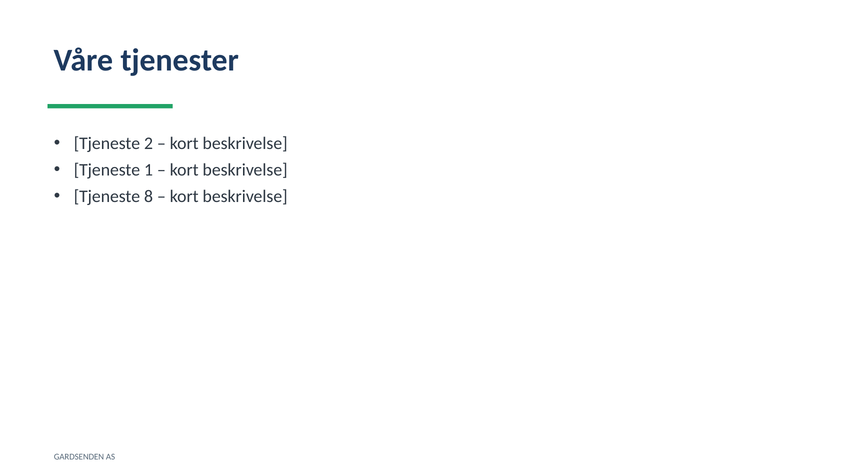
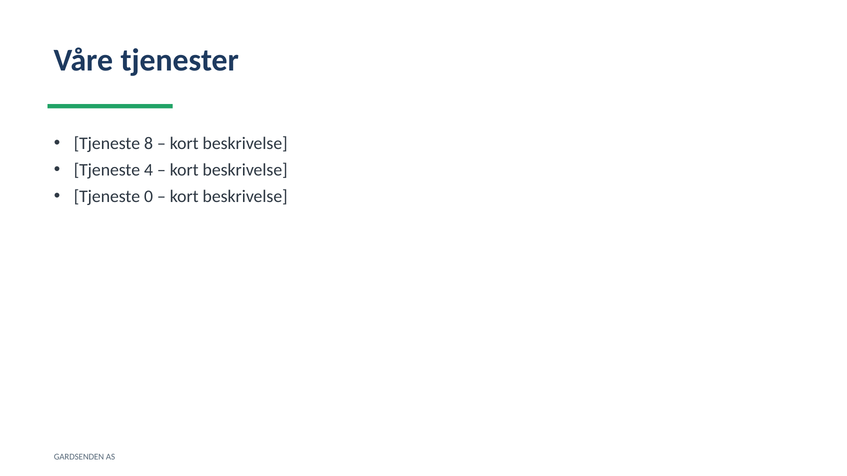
2: 2 -> 8 (148, 143)
1: 1 -> 4 (148, 170)
8: 8 -> 0 (148, 196)
